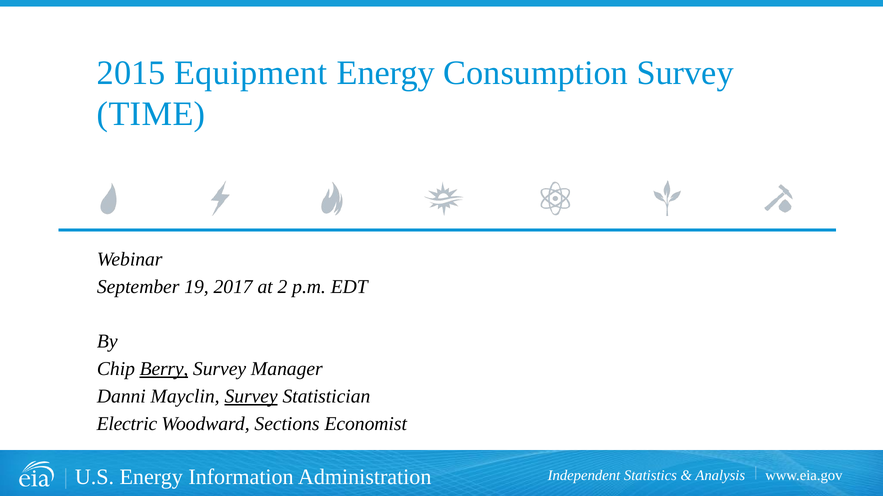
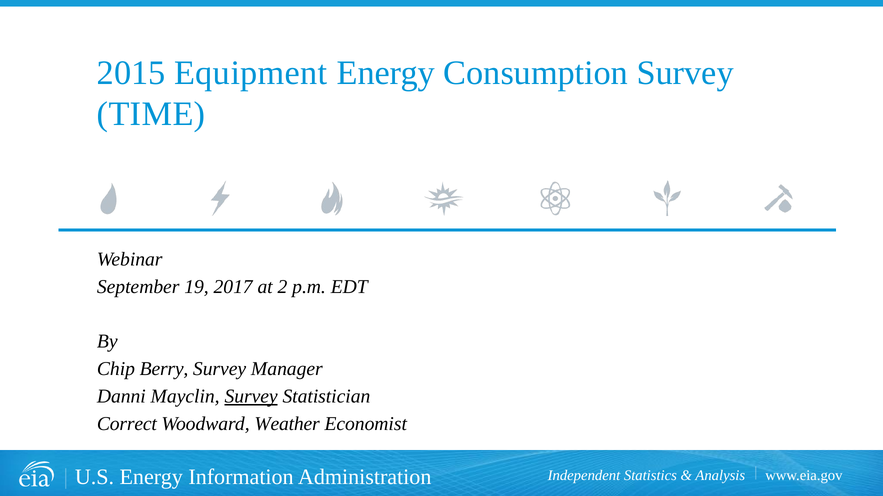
Berry underline: present -> none (164, 369)
Electric: Electric -> Correct (127, 424)
Sections: Sections -> Weather (287, 424)
